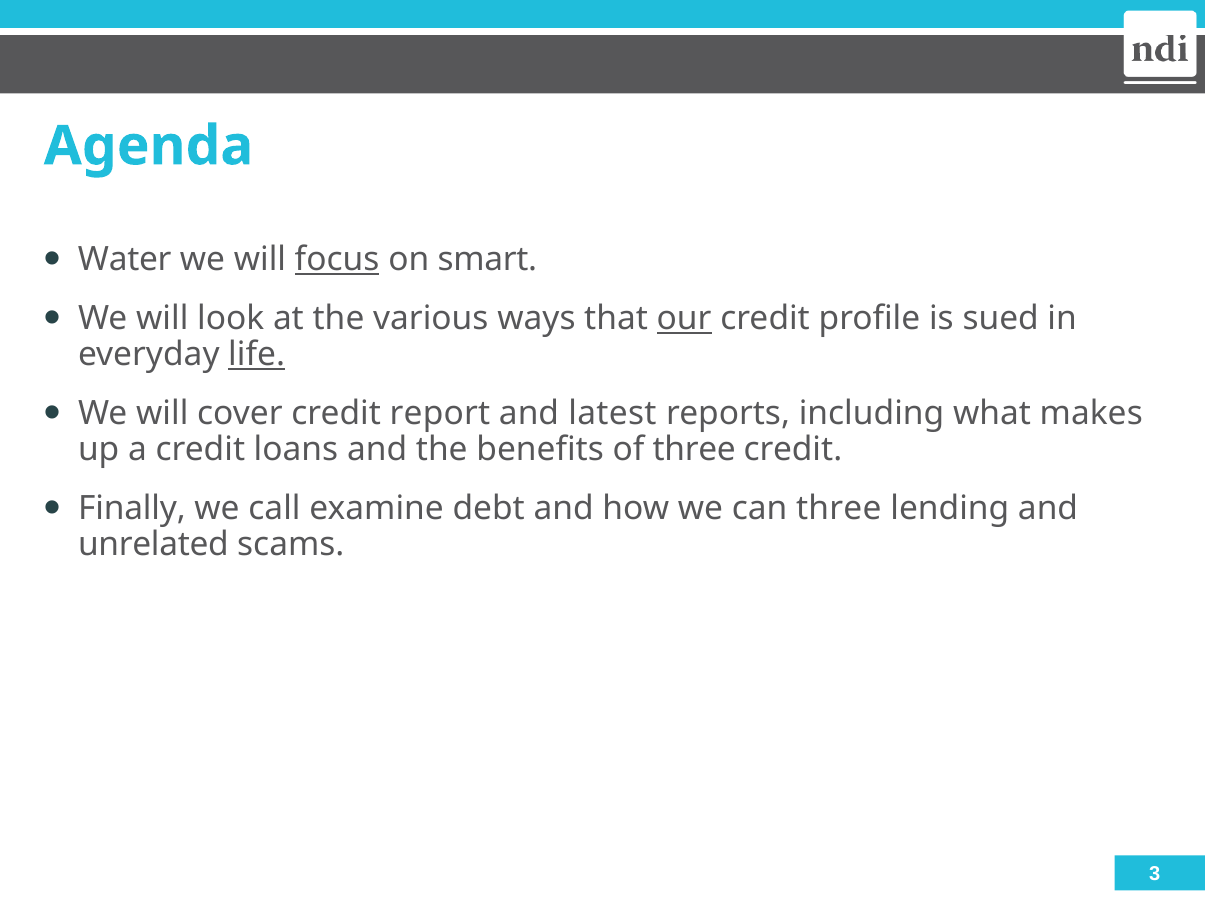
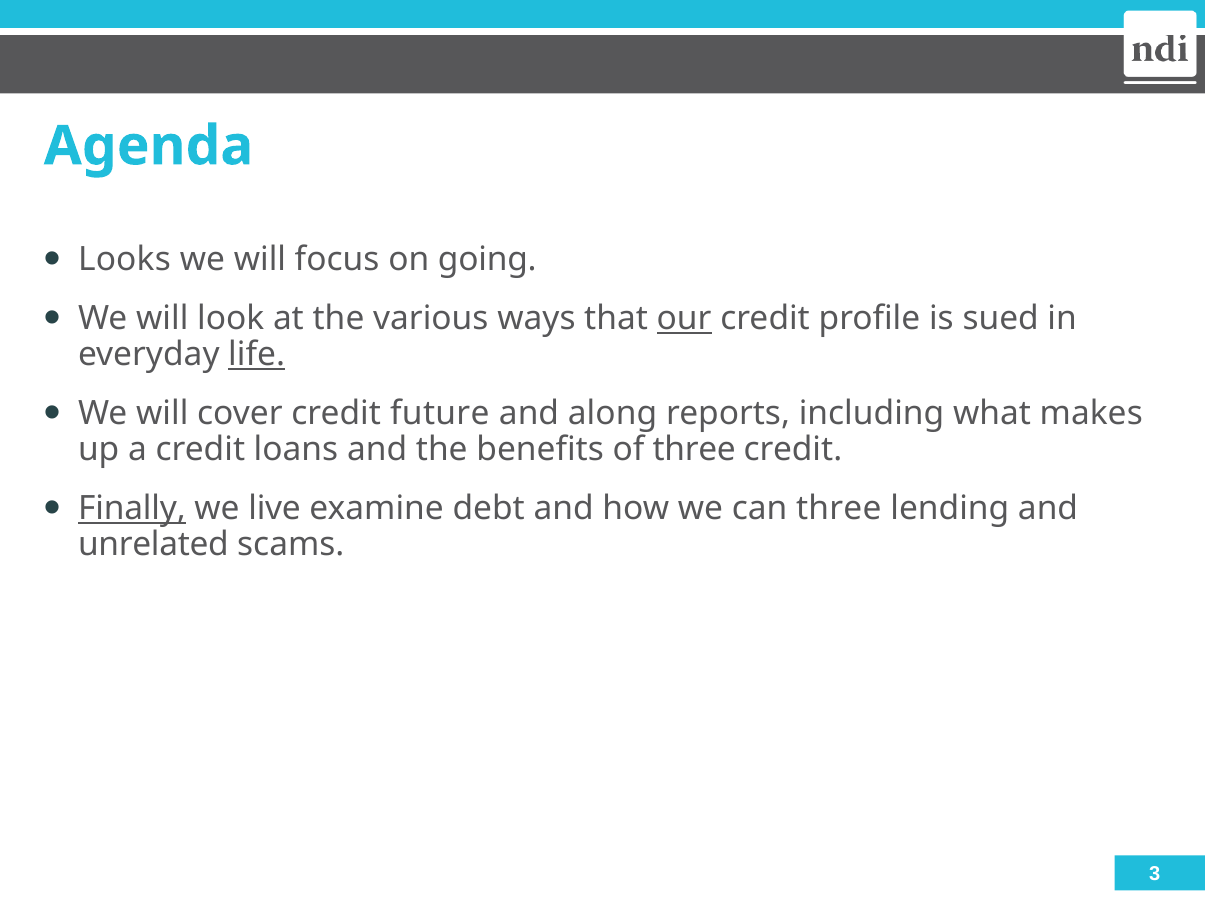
Water: Water -> Looks (124, 260)
focus underline: present -> none (337, 260)
smart: smart -> going (487, 260)
report: report -> future (440, 414)
latest: latest -> along (613, 414)
Finally underline: none -> present (132, 508)
call: call -> live (275, 508)
